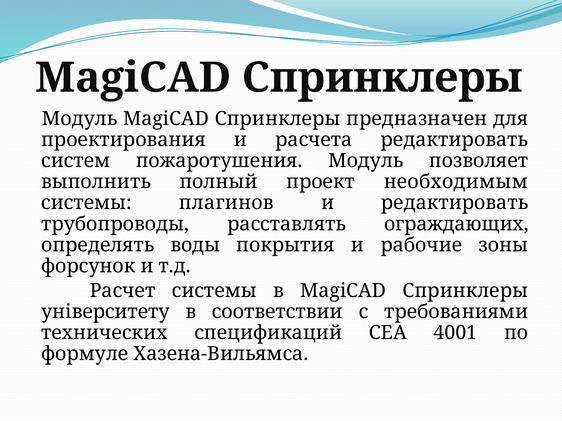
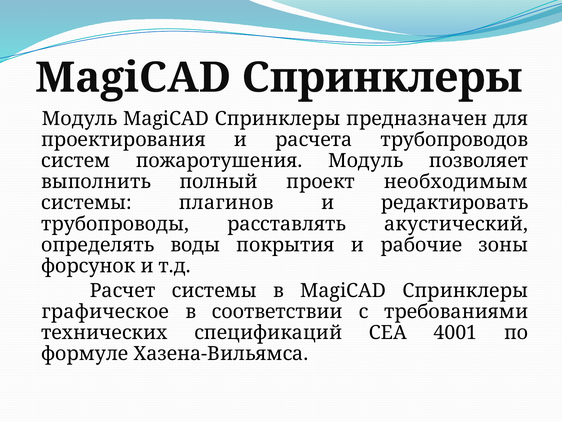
расчета редактировать: редактировать -> трубопроводов (454, 140)
ограждающих: ограждающих -> акустический (456, 224)
університету: університету -> графическое (105, 312)
